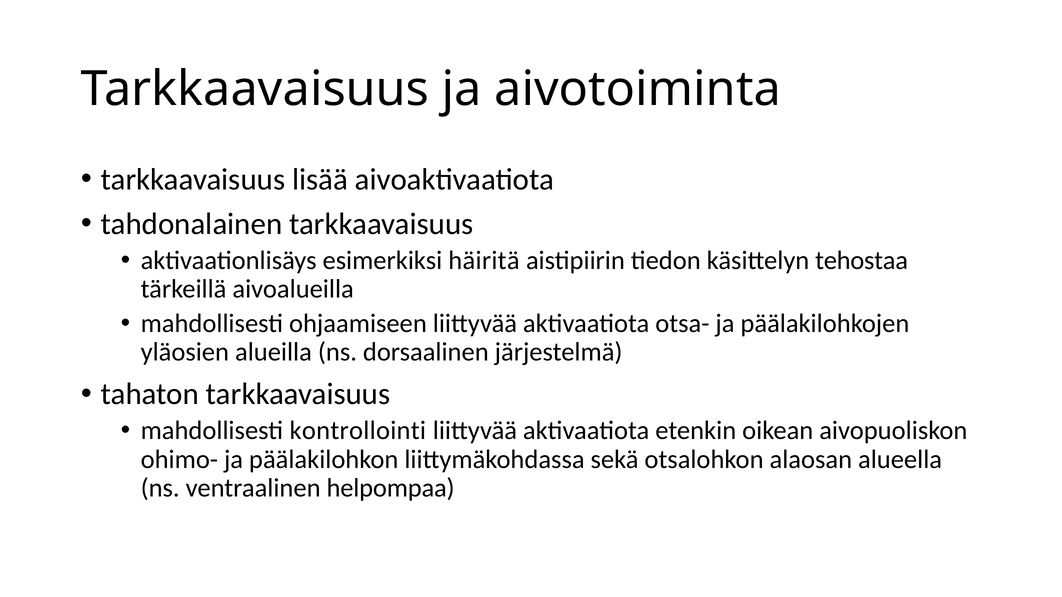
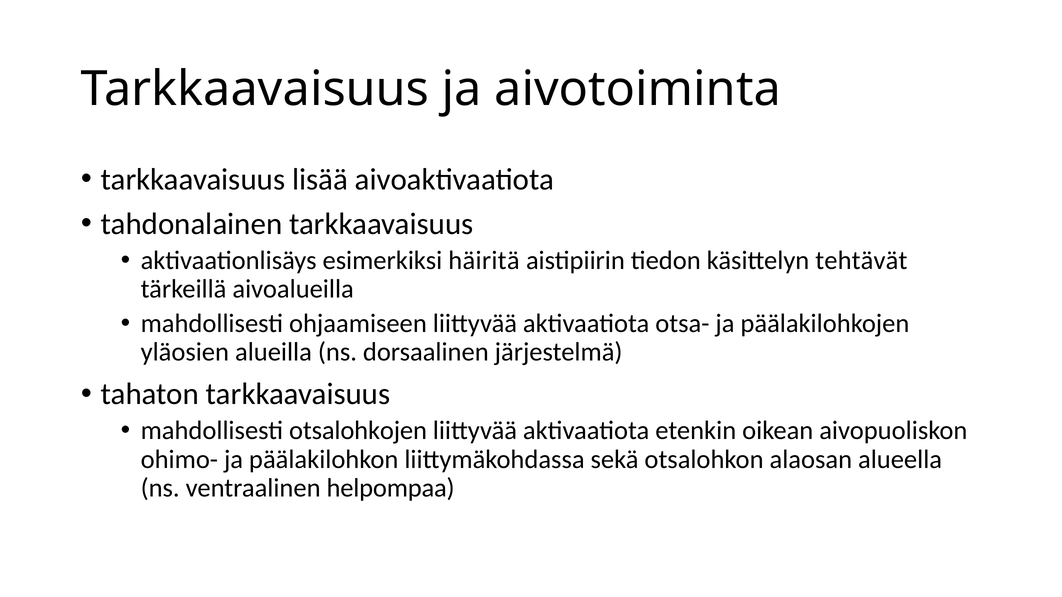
tehostaa: tehostaa -> tehtävät (861, 261)
kontrollointi: kontrollointi -> otsalohkojen (358, 431)
